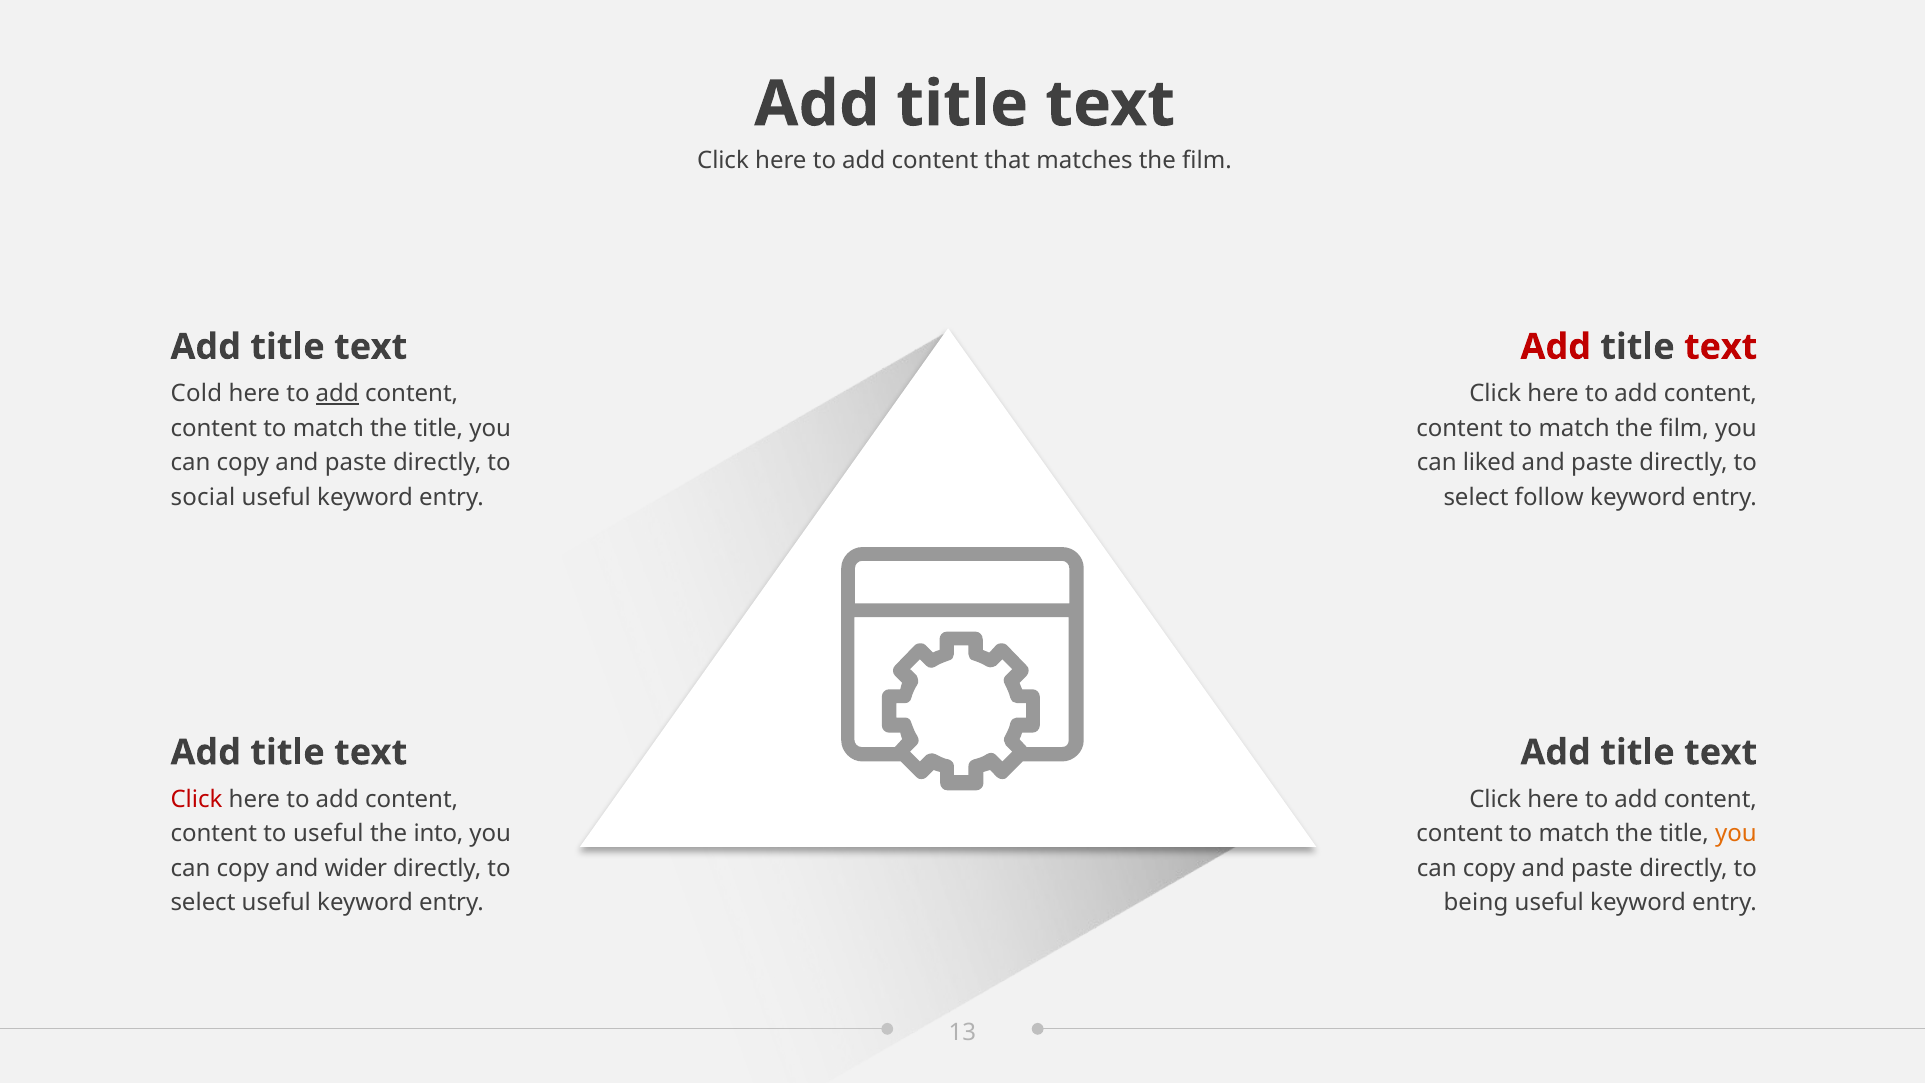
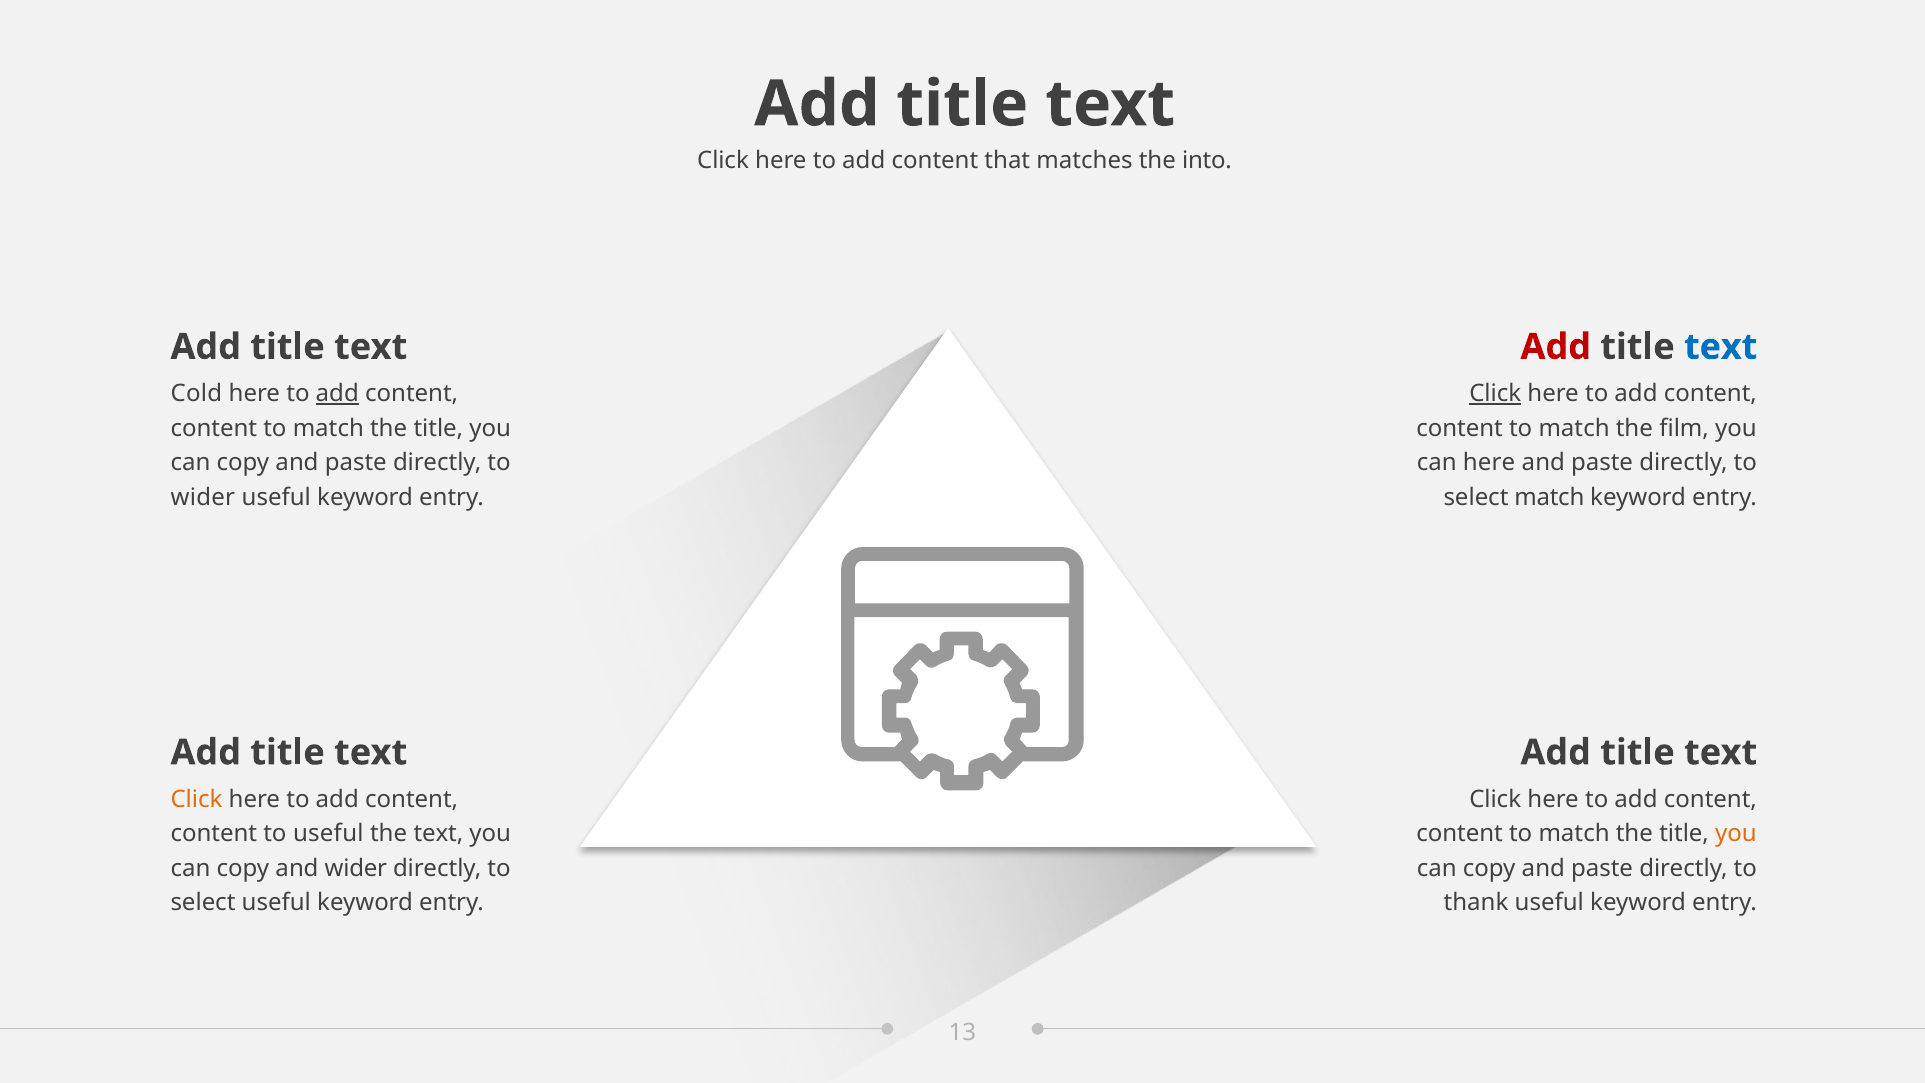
matches the film: film -> into (1207, 160)
text colour: red -> blue (1721, 347)
Click underline: none -> present (1495, 393)
can liked: liked -> here (1489, 463)
social: social -> wider (203, 497)
select follow: follow -> match (1549, 497)
Click colour: red -> orange (196, 799)
the into: into -> text (438, 834)
being: being -> thank (1476, 903)
